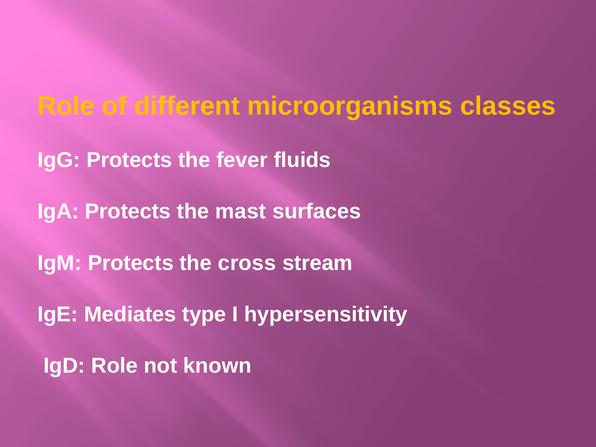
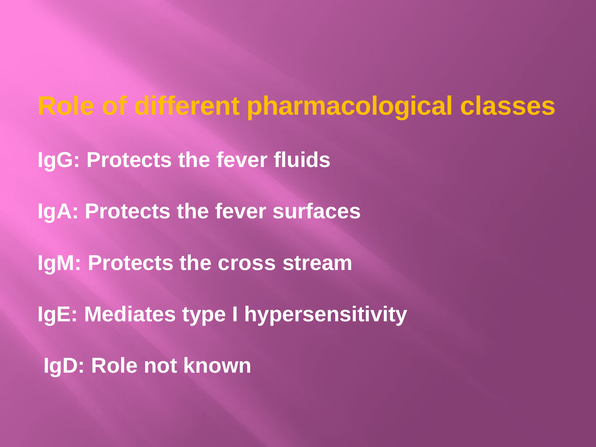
microorganisms: microorganisms -> pharmacological (350, 106)
IgA Protects the mast: mast -> fever (241, 212)
